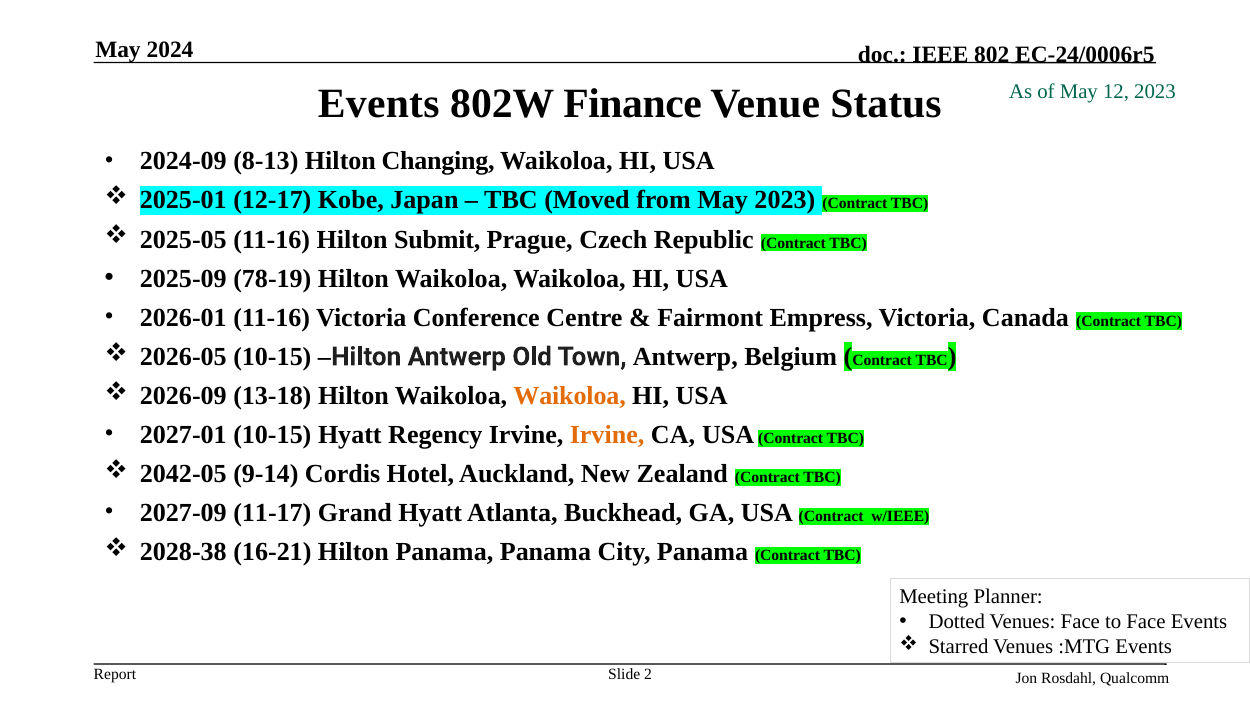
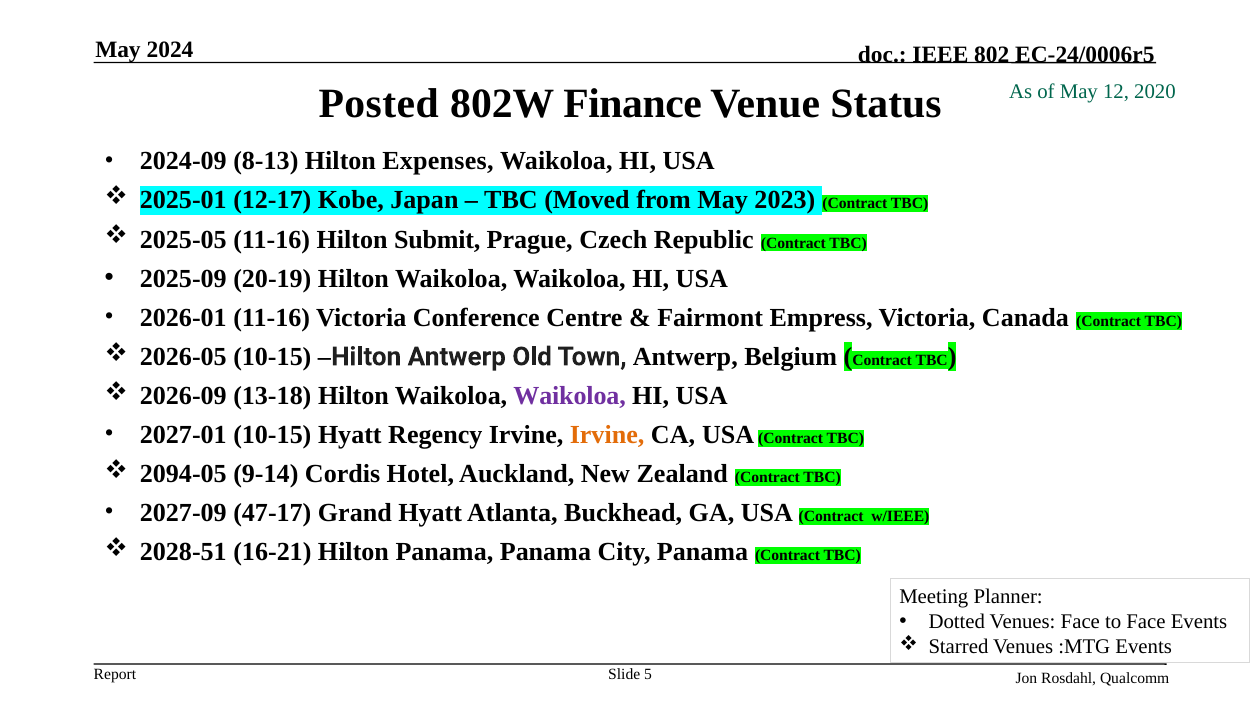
12 2023: 2023 -> 2020 (1155, 91)
Events: Events -> Posted (379, 104)
Changing: Changing -> Expenses (438, 161)
78-19: 78-19 -> 20-19 (272, 279)
Waikoloa colour: orange -> purple (570, 396)
2042-05: 2042-05 -> 2094-05 (183, 474)
11-17: 11-17 -> 47-17 (272, 513)
2028-38: 2028-38 -> 2028-51 (183, 552)
2: 2 -> 5 (648, 674)
